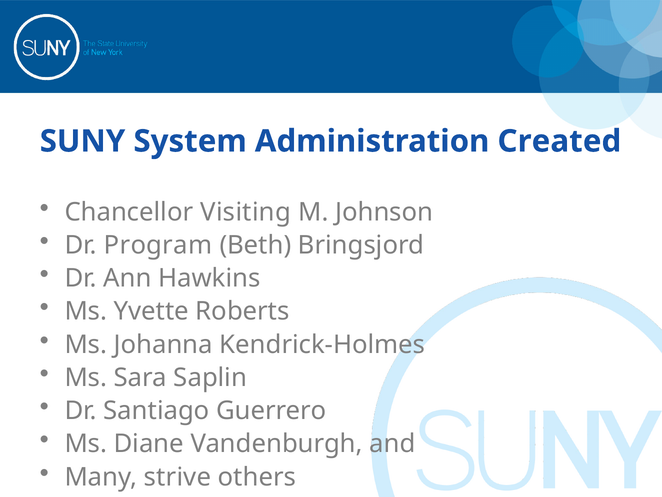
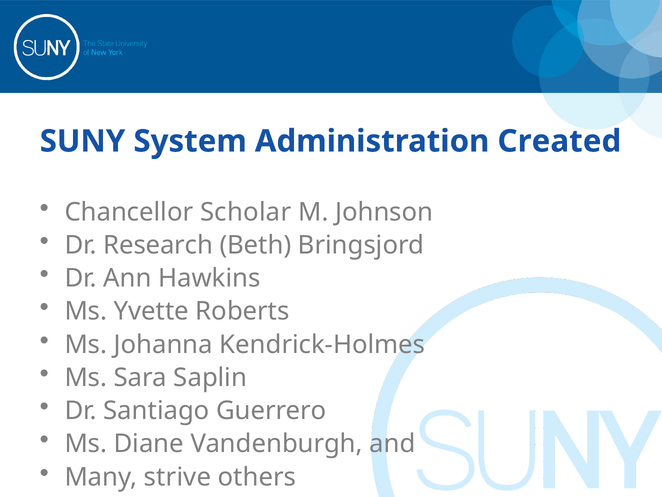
Visiting: Visiting -> Scholar (246, 212)
Program: Program -> Research (158, 245)
